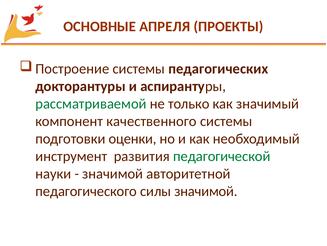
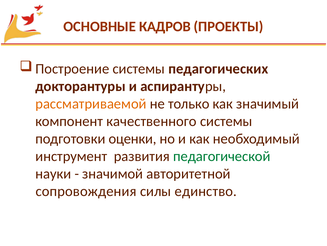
АПРЕЛЯ: АПРЕЛЯ -> КАДРОВ (165, 27)
рассматриваемой colour: green -> orange (91, 104)
педагогического: педагогического -> сопровождения (86, 191)
силы значимой: значимой -> единство (206, 191)
